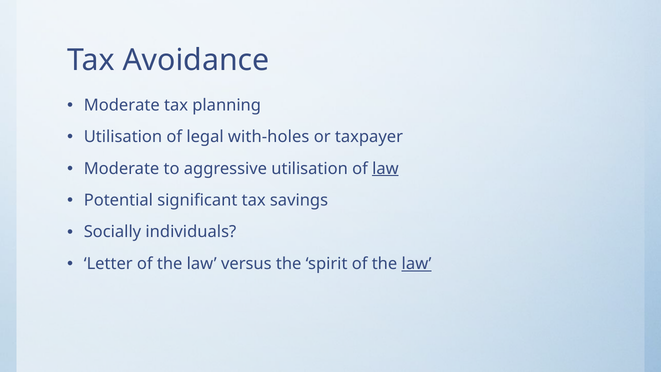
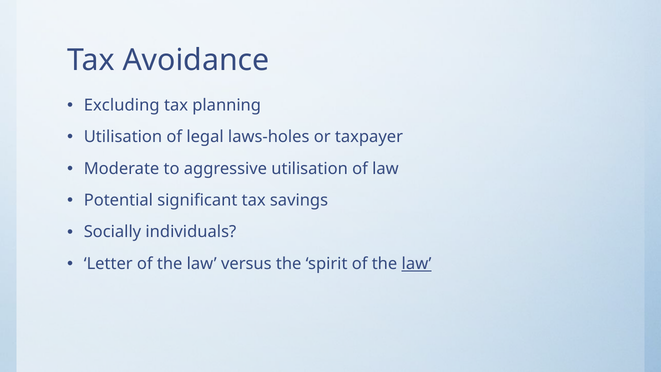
Moderate: Moderate -> Excluding (122, 105)
with-holes: with-holes -> laws-holes (269, 137)
law underline: present -> none (385, 169)
